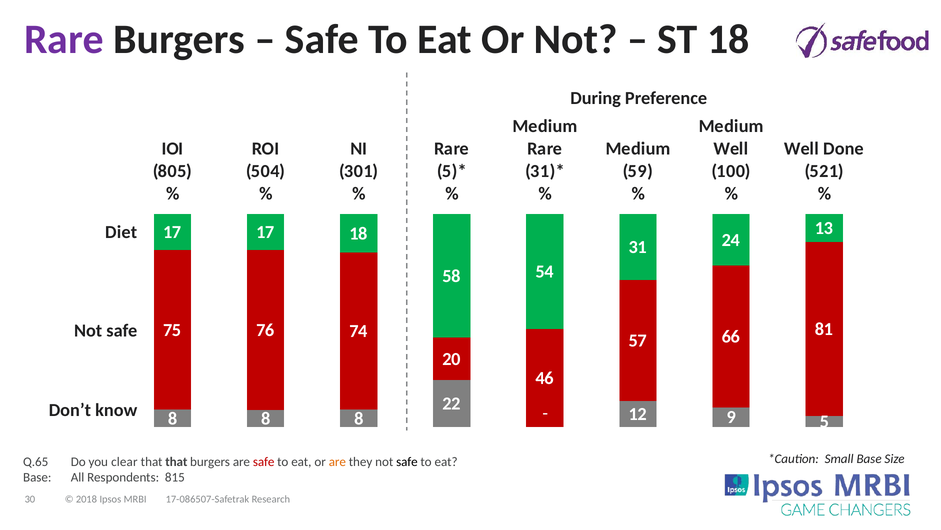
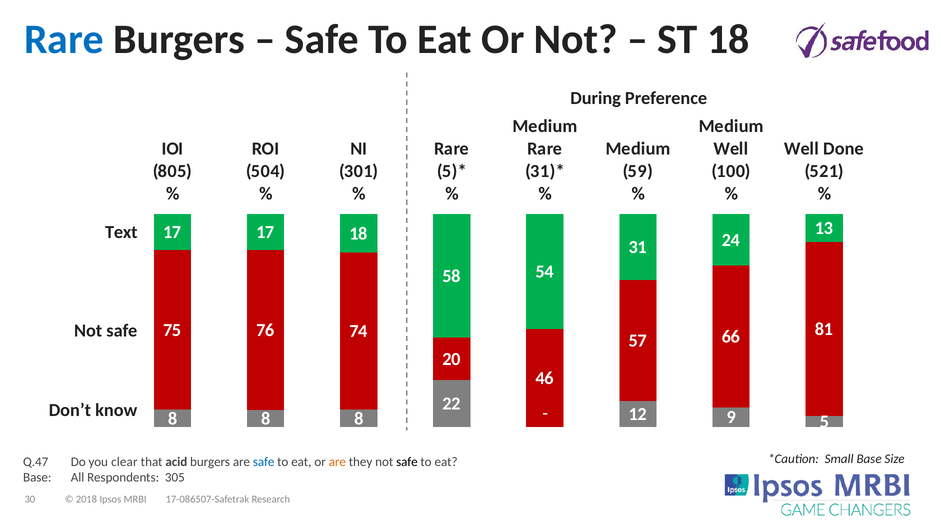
Rare colour: purple -> blue (64, 39)
Diet: Diet -> Text (121, 232)
Q.65: Q.65 -> Q.47 (36, 461)
that that: that -> acid (176, 461)
safe colour: red -> blue (264, 461)
815: 815 -> 305 (175, 477)
